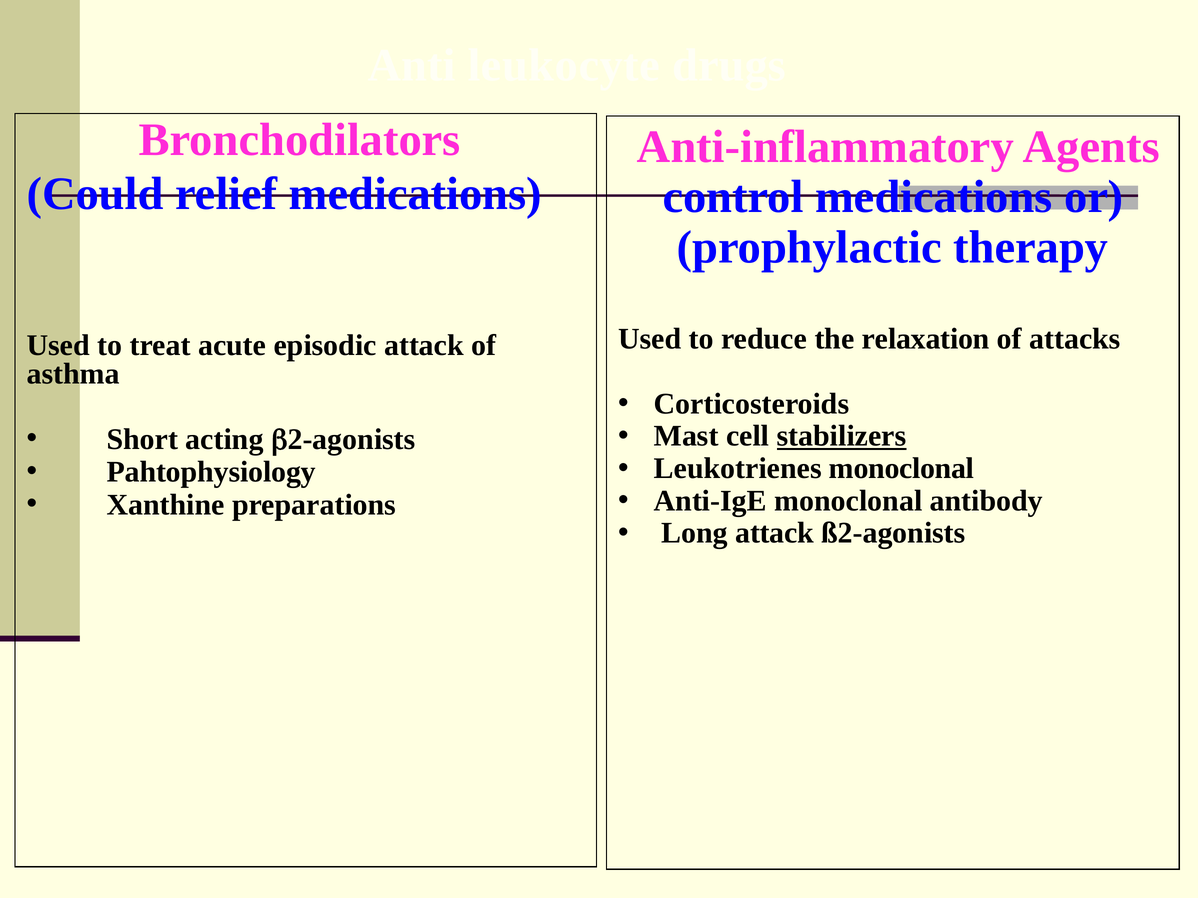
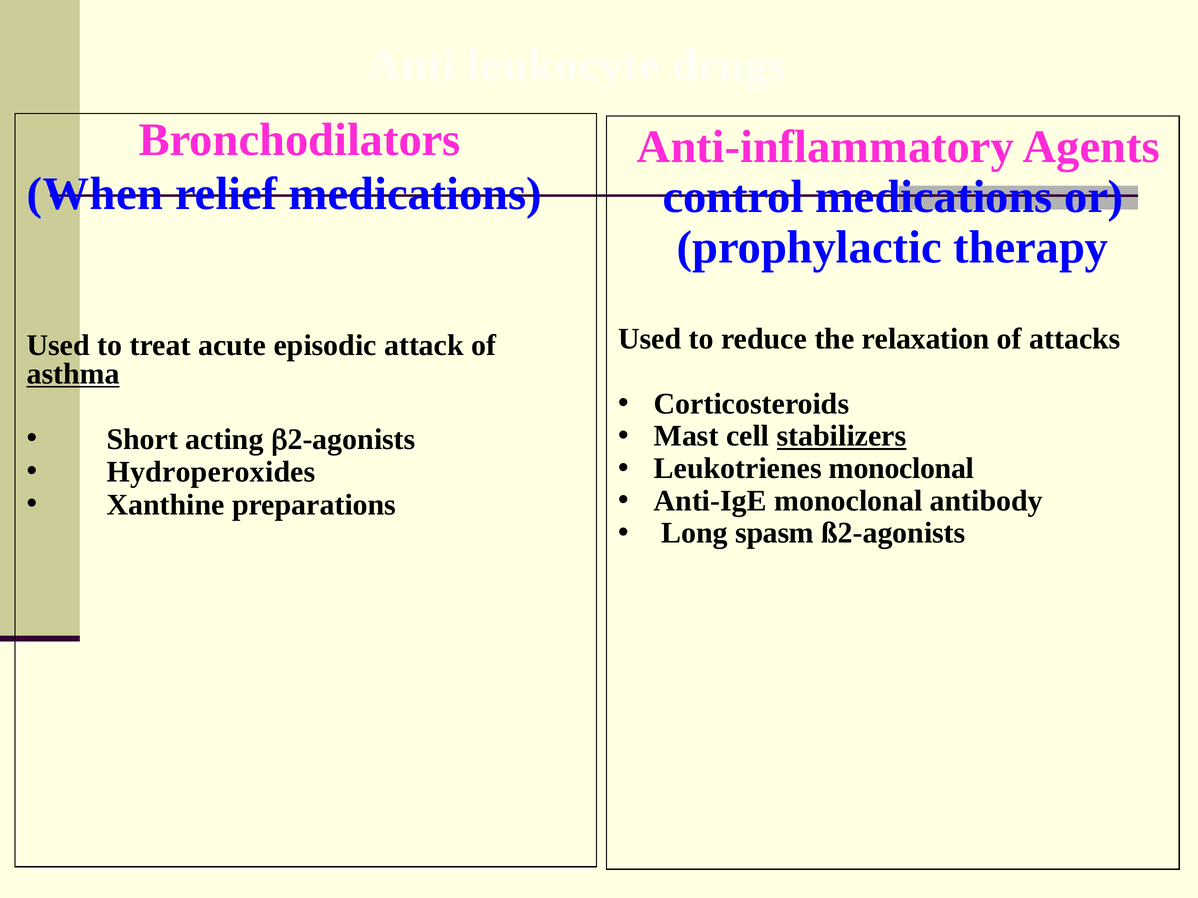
Could: Could -> When (95, 194)
asthma underline: none -> present (73, 374)
Pahtophysiology: Pahtophysiology -> Hydroperoxides (211, 472)
Long attack: attack -> spasm (775, 533)
